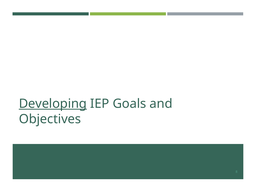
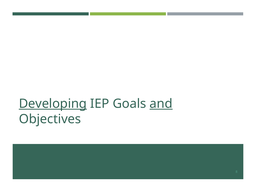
and underline: none -> present (161, 104)
